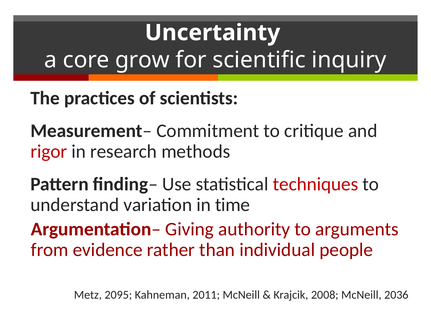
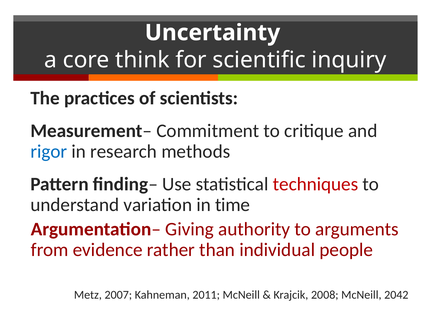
grow: grow -> think (142, 60)
rigor colour: red -> blue (49, 152)
2095: 2095 -> 2007 (118, 295)
2036: 2036 -> 2042 (396, 295)
